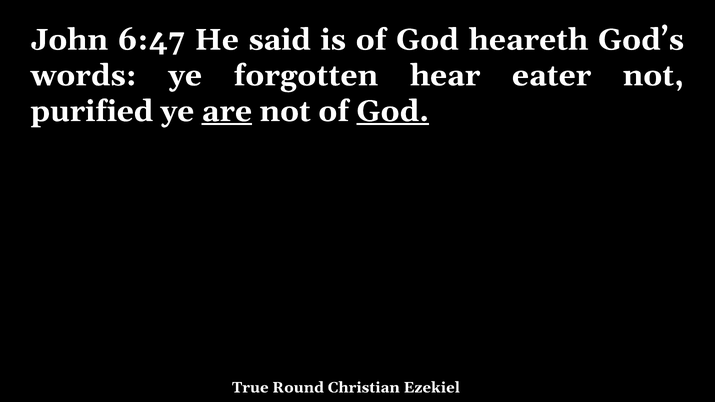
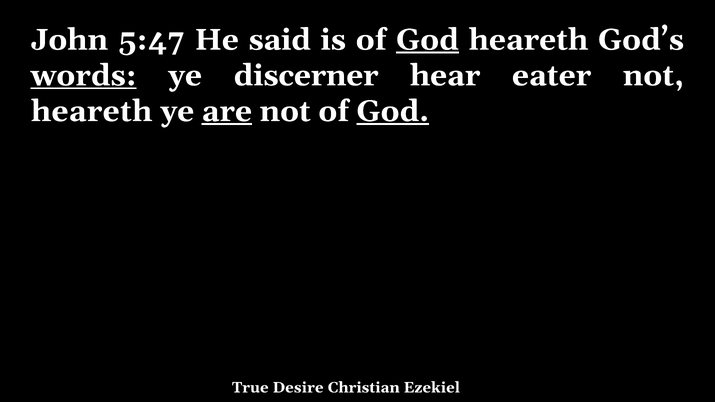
6:47: 6:47 -> 5:47 (151, 40)
God underline: none -> present (427, 40)
words underline: none -> present (84, 76)
forgotten: forgotten -> discerner (306, 76)
purified: purified -> heareth (92, 111)
Round: Round -> Desire (298, 388)
